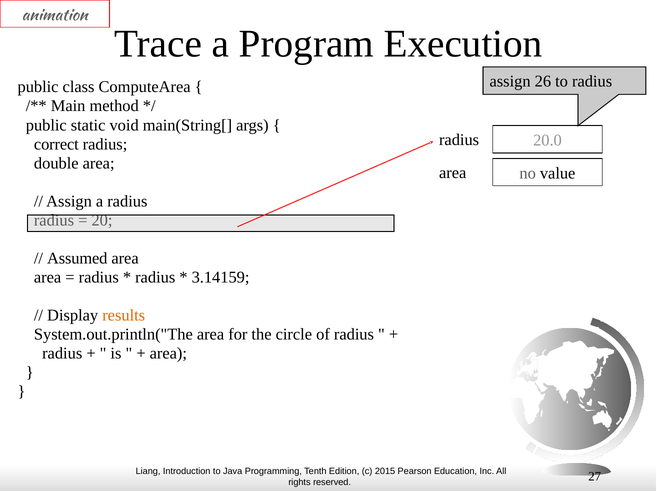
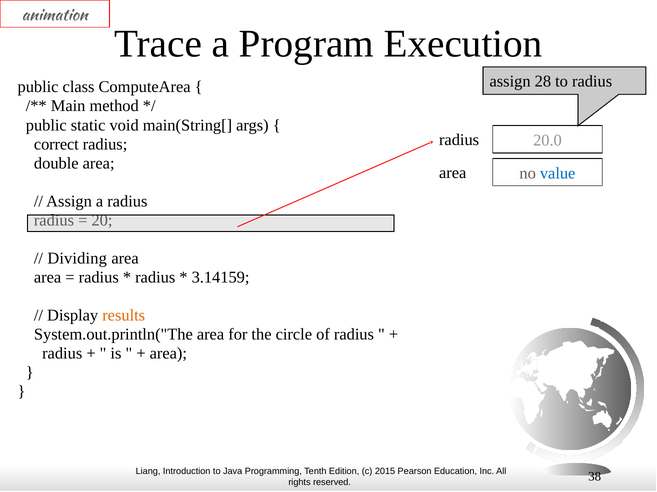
26: 26 -> 28 (543, 81)
value colour: black -> blue (558, 174)
Assumed: Assumed -> Dividing (77, 259)
27: 27 -> 38 (595, 477)
